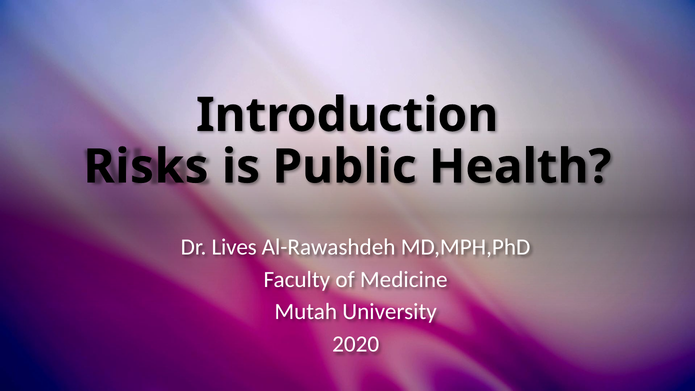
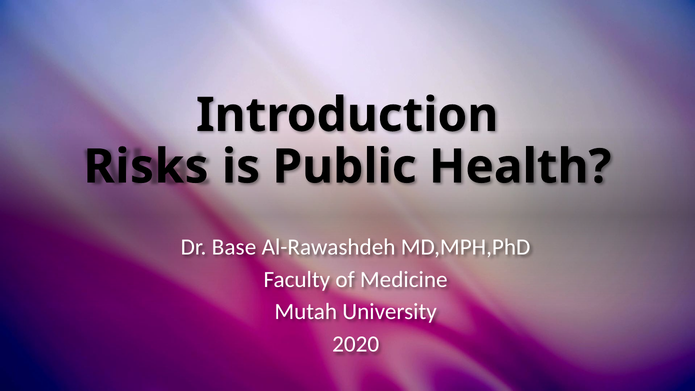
Lives: Lives -> Base (234, 247)
